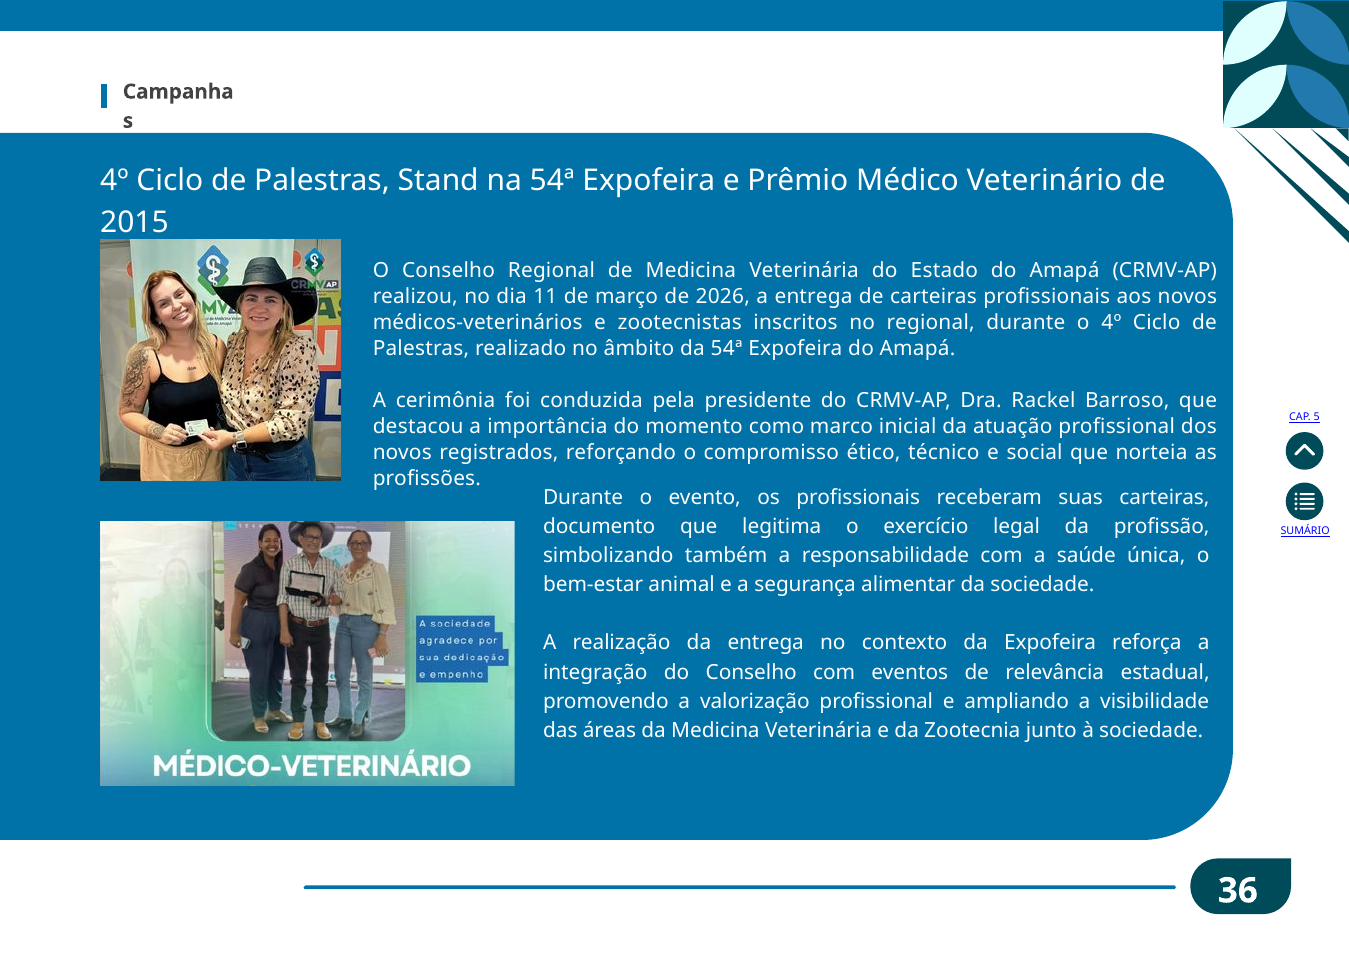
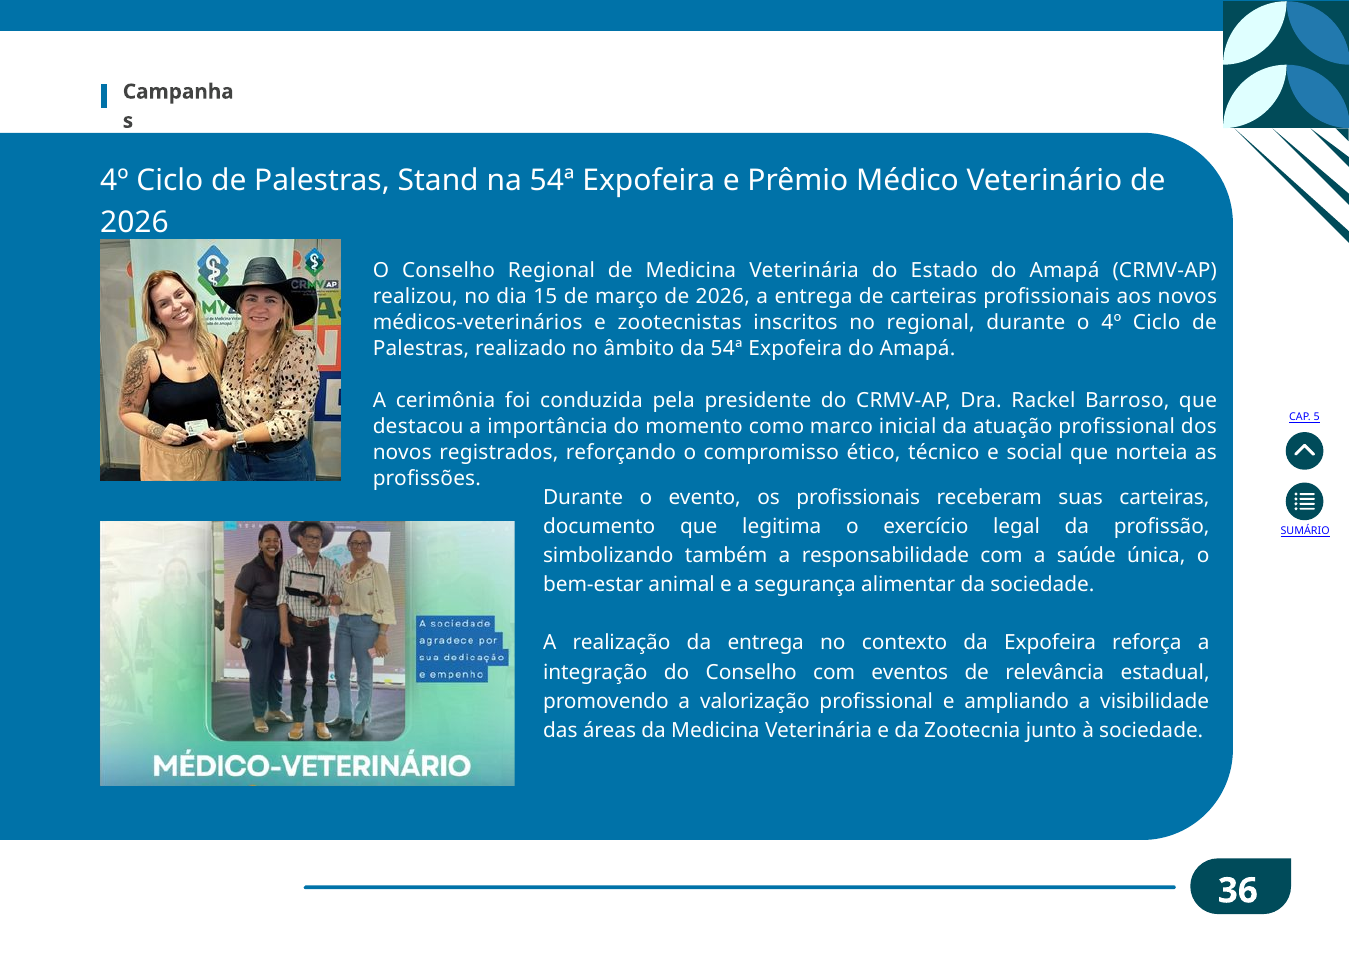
2015: 2015 -> 2026 (134, 223)
11: 11 -> 15 (545, 296)
